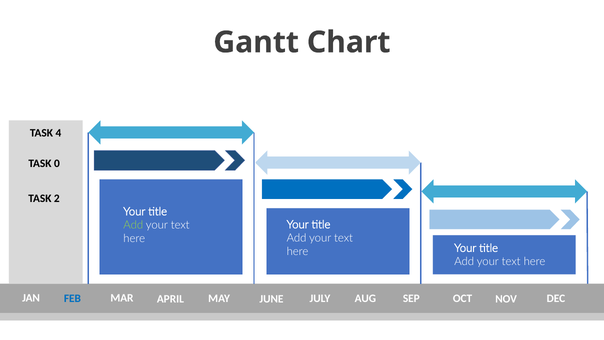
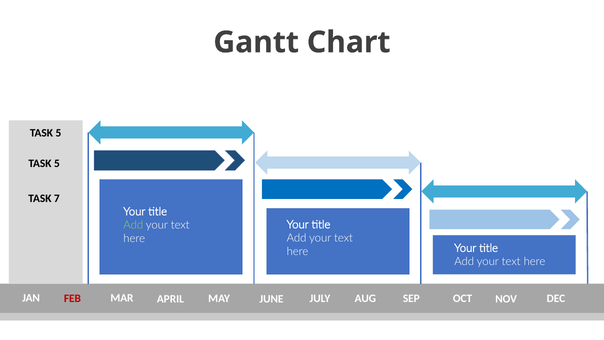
4: 4 -> 5 (58, 133)
0: 0 -> 5 (57, 163)
2: 2 -> 7 (57, 199)
FEB colour: blue -> red (72, 298)
